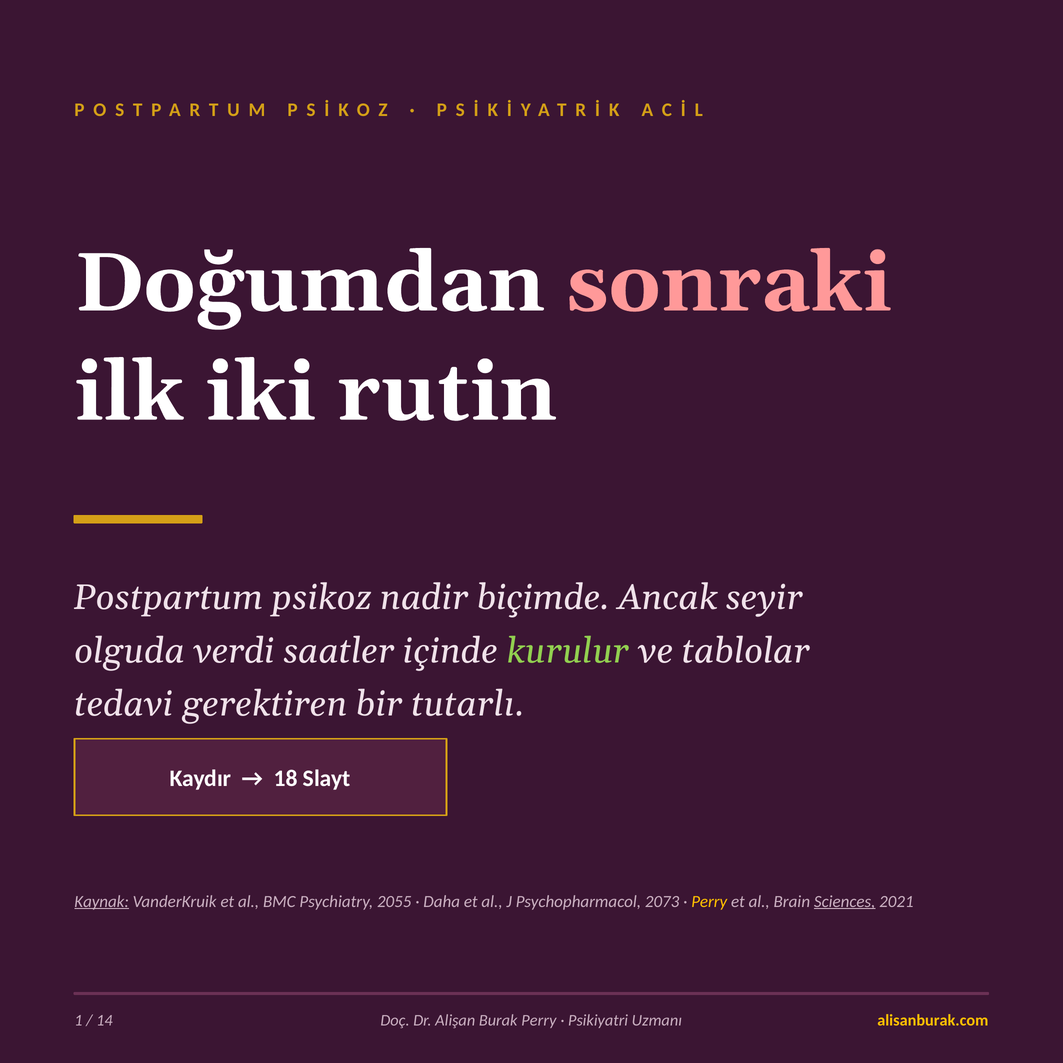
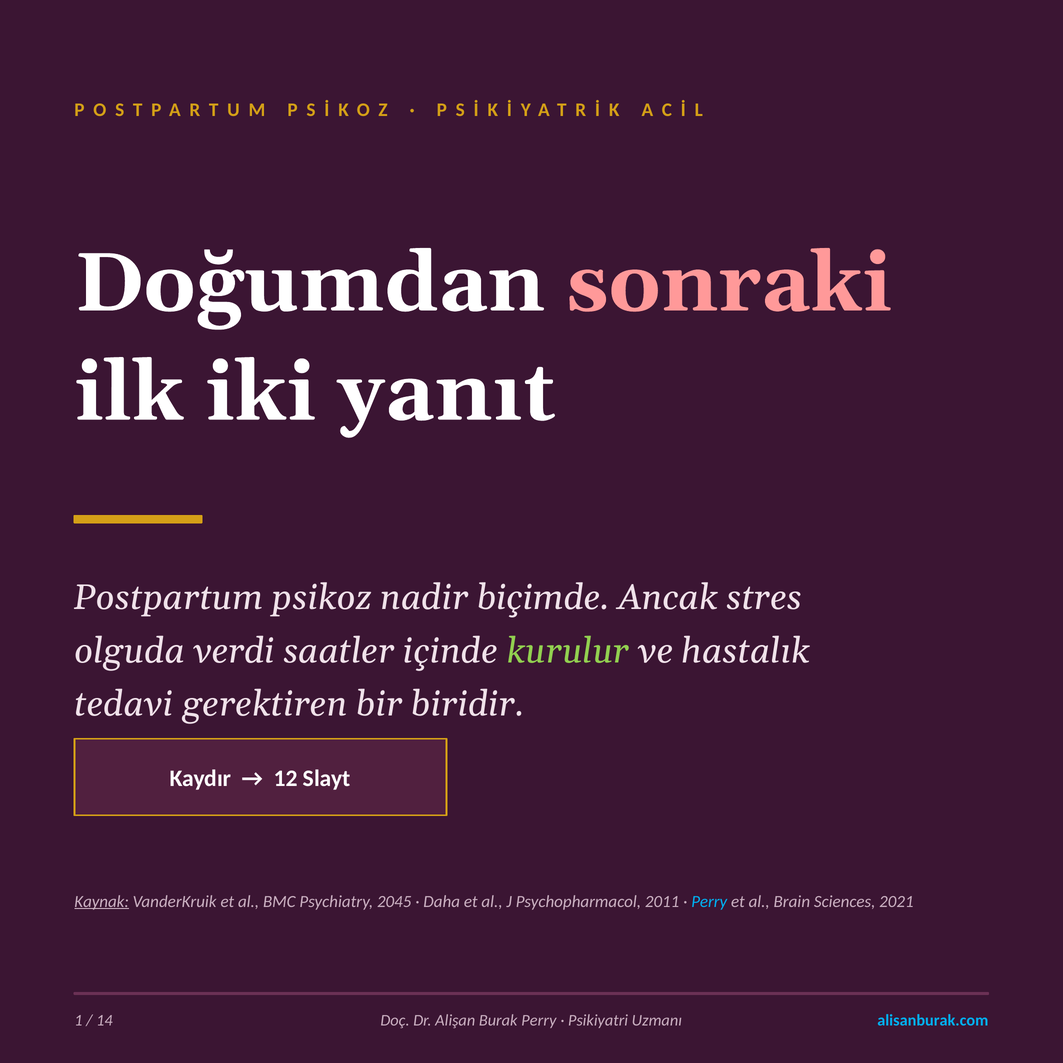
rutin: rutin -> yanıt (447, 392)
seyir: seyir -> stres (764, 598)
tablolar: tablolar -> hastalık (746, 651)
tutarlı: tutarlı -> biridir (468, 704)
18: 18 -> 12 (286, 779)
2055: 2055 -> 2045 (394, 901)
2073: 2073 -> 2011 (662, 901)
Perry colour: yellow -> light blue (709, 901)
Sciences underline: present -> none (845, 901)
alisanburak.com colour: yellow -> light blue (933, 1021)
